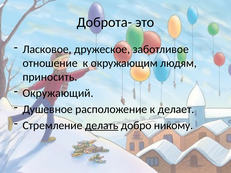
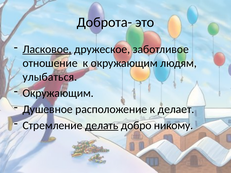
Ласковое underline: none -> present (47, 49)
приносить: приносить -> улыбаться (50, 77)
Окружающий: Окружающий -> Окружающим (58, 93)
